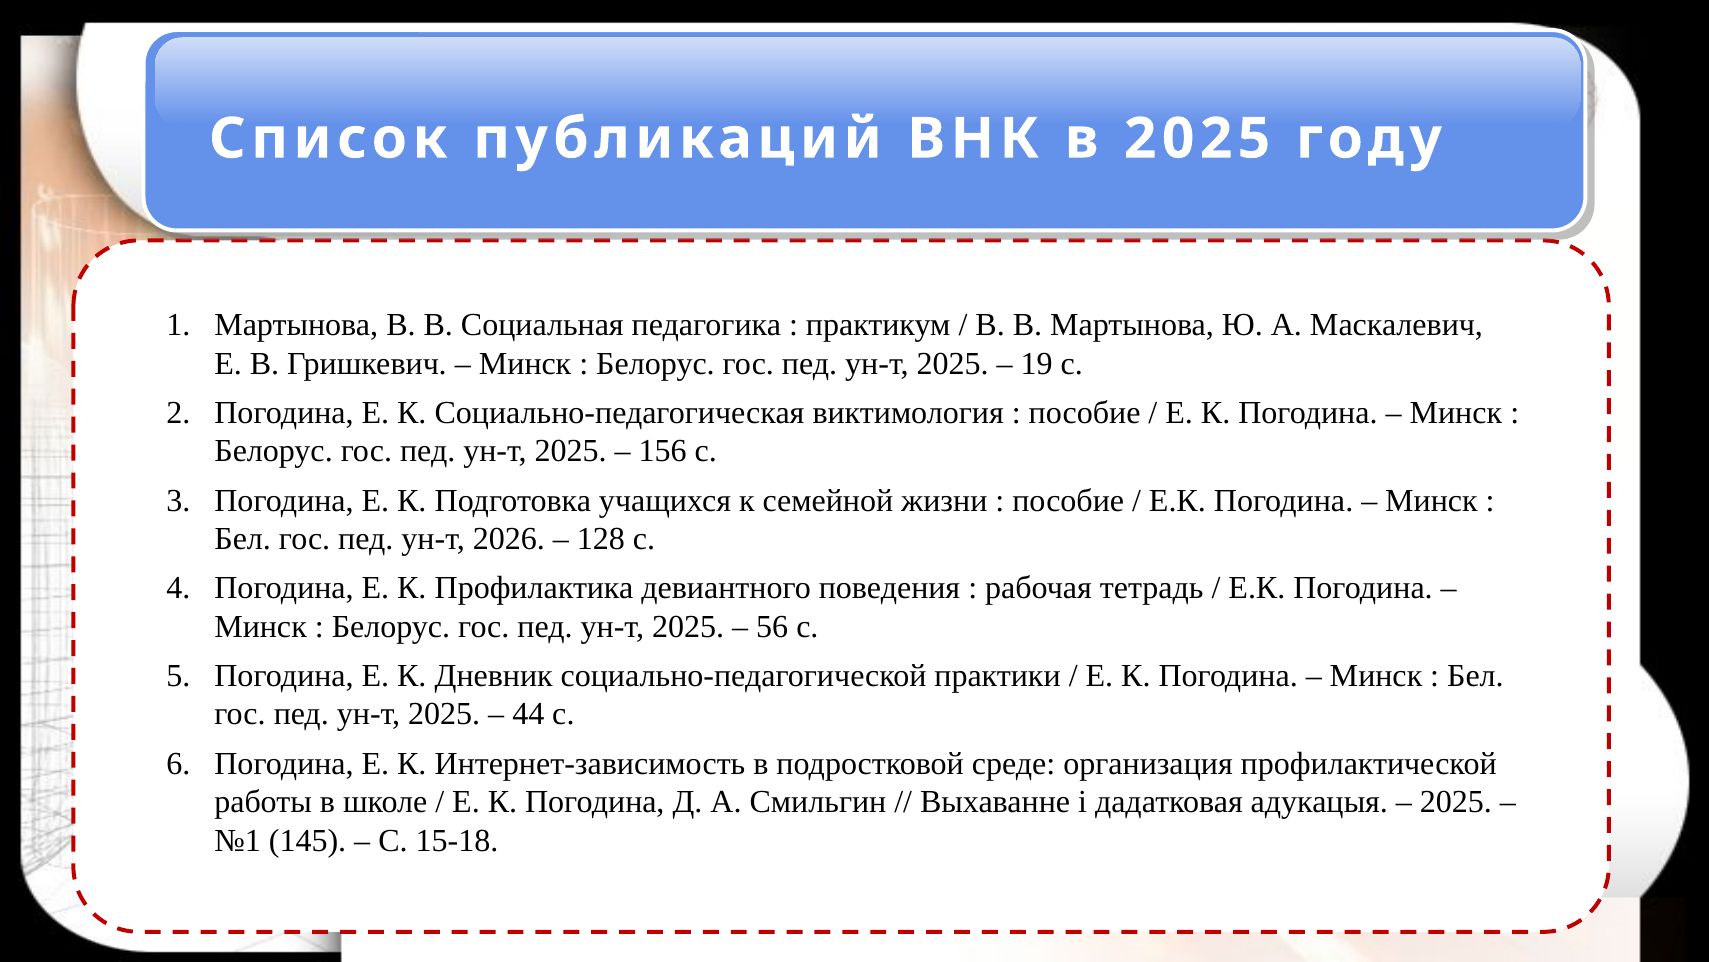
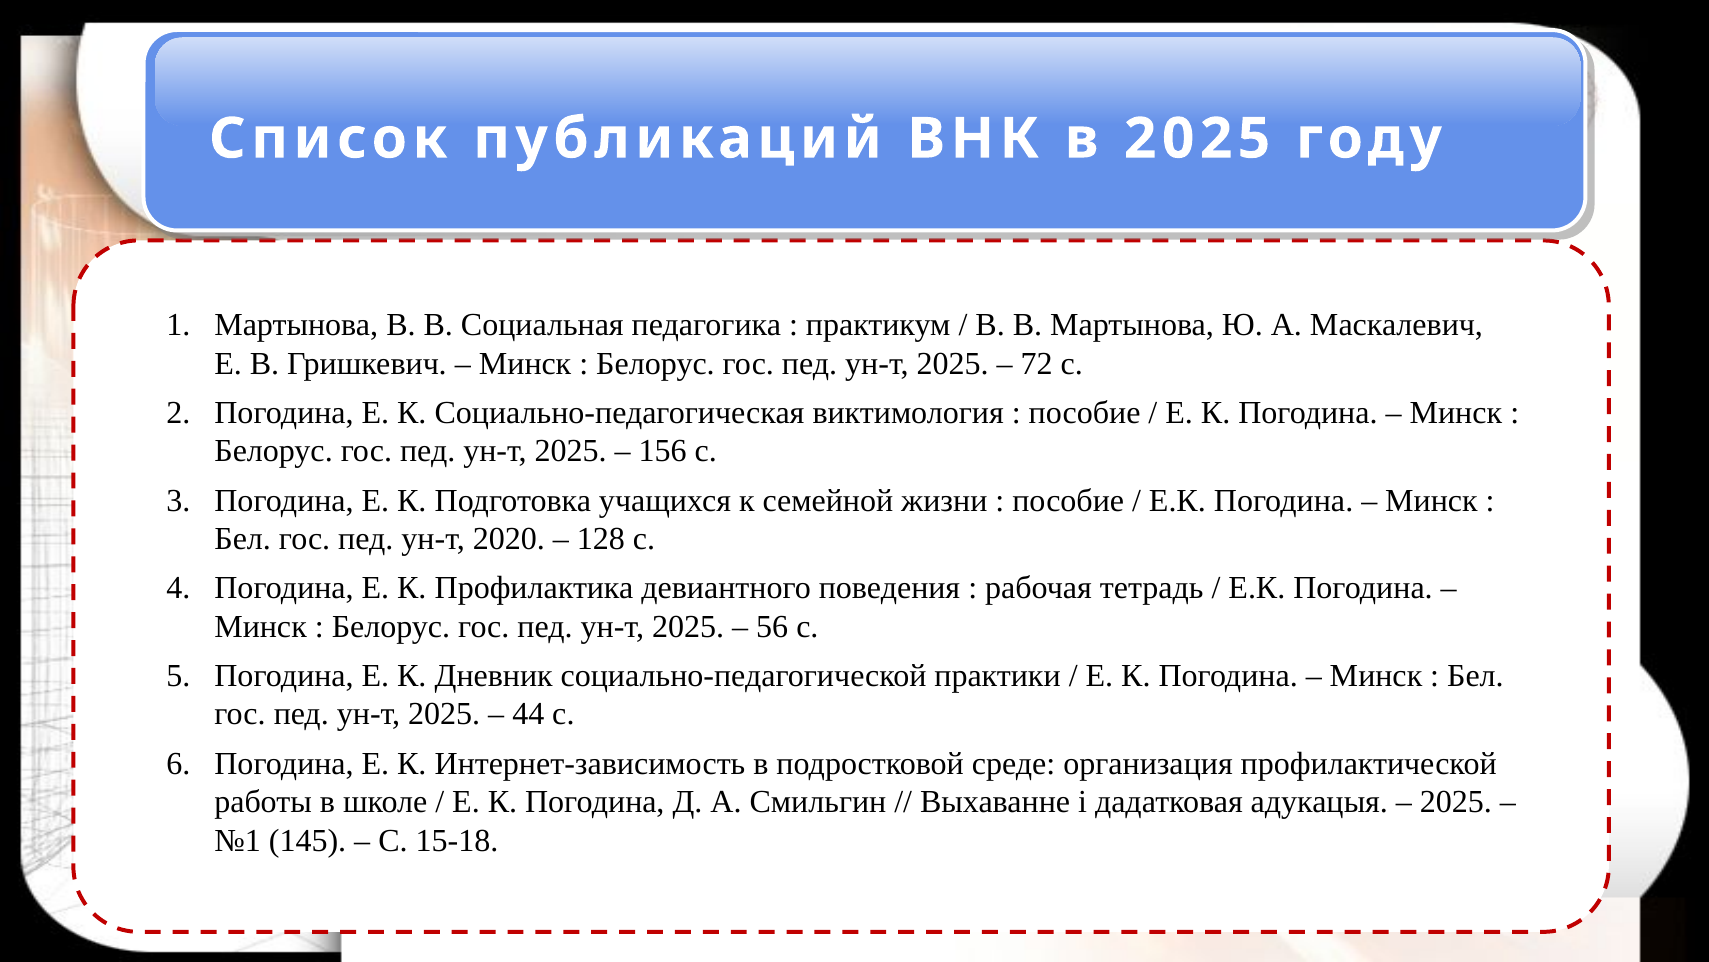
19: 19 -> 72 (1037, 363)
2026: 2026 -> 2020 (509, 539)
